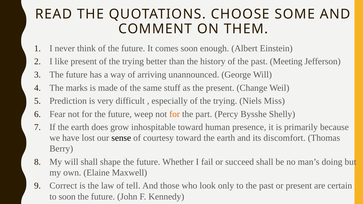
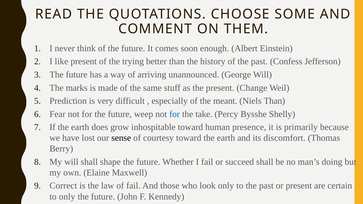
Meeting: Meeting -> Confess (286, 62)
especially of the trying: trying -> meant (225, 101)
Niels Miss: Miss -> Than (274, 101)
for colour: orange -> blue (175, 114)
part: part -> take (204, 114)
of tell: tell -> fail (133, 186)
to soon: soon -> only (67, 197)
